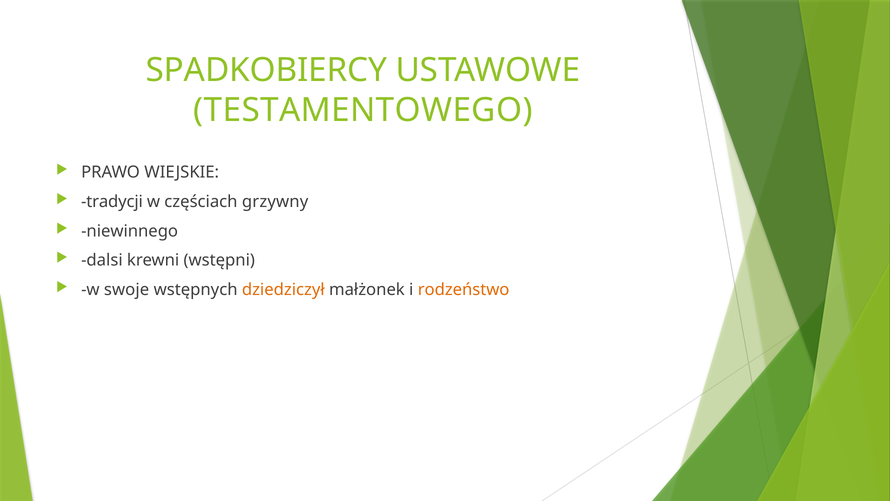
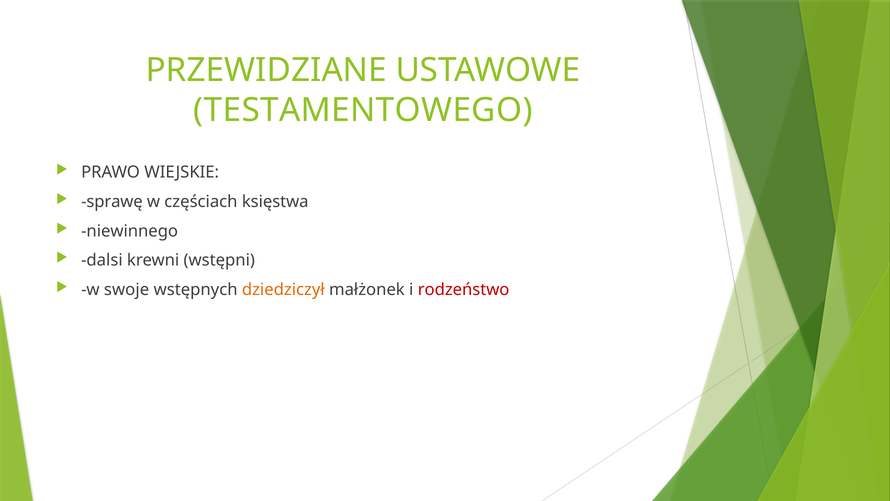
SPADKOBIERCY: SPADKOBIERCY -> PRZEWIDZIANE (266, 70)
tradycji: tradycji -> sprawę (112, 202)
grzywny: grzywny -> księstwa (275, 202)
rodzeństwo colour: orange -> red (464, 289)
